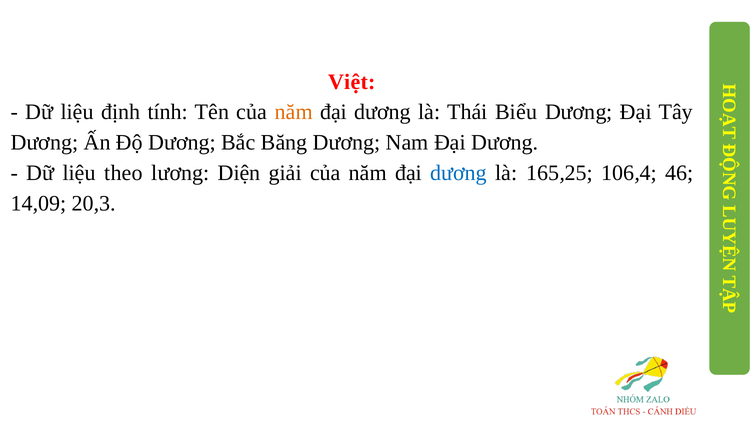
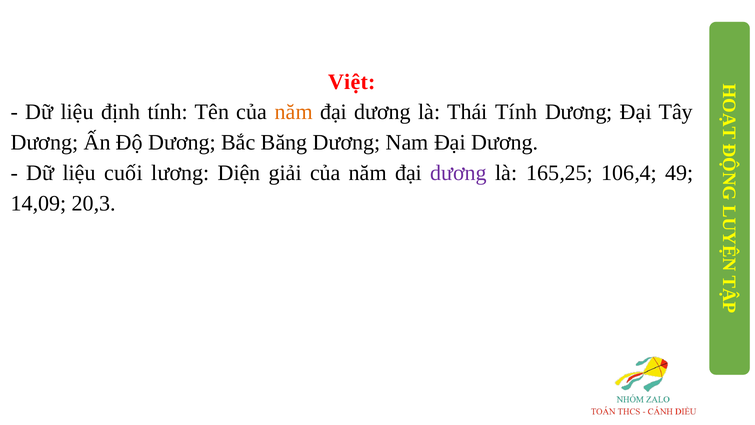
Thái Biểu: Biểu -> Tính (516, 112)
theo: theo -> cuối (123, 173)
dương colour: blue -> purple (459, 173)
46: 46 -> 49 (679, 173)
